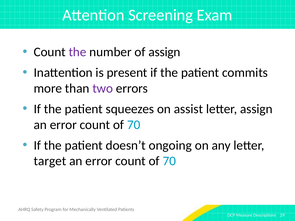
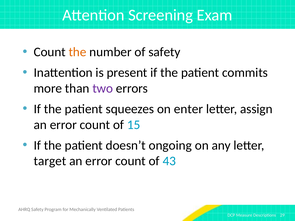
the colour: purple -> orange (77, 52)
of assign: assign -> safety (164, 52)
assist: assist -> enter (188, 109)
70: 70 -> 15 (134, 125)
70: 70 -> 43 (169, 161)
